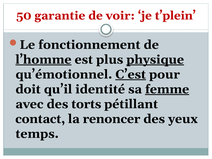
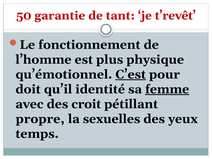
voir: voir -> tant (120, 16)
t’plein: t’plein -> t’revêt (175, 16)
l’homme underline: present -> none (43, 60)
physique underline: present -> none (155, 60)
torts: torts -> croit (86, 104)
contact: contact -> propre (40, 119)
renoncer: renoncer -> sexuelles (112, 119)
